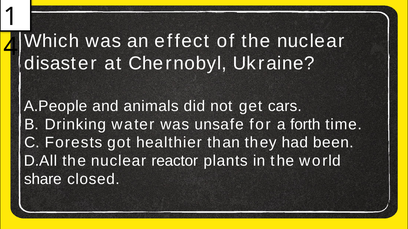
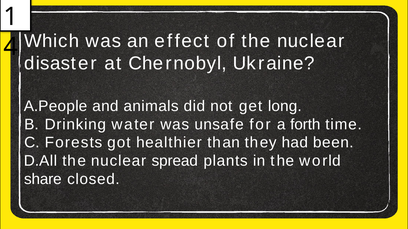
cars: cars -> long (285, 106)
reactor: reactor -> spread (175, 161)
